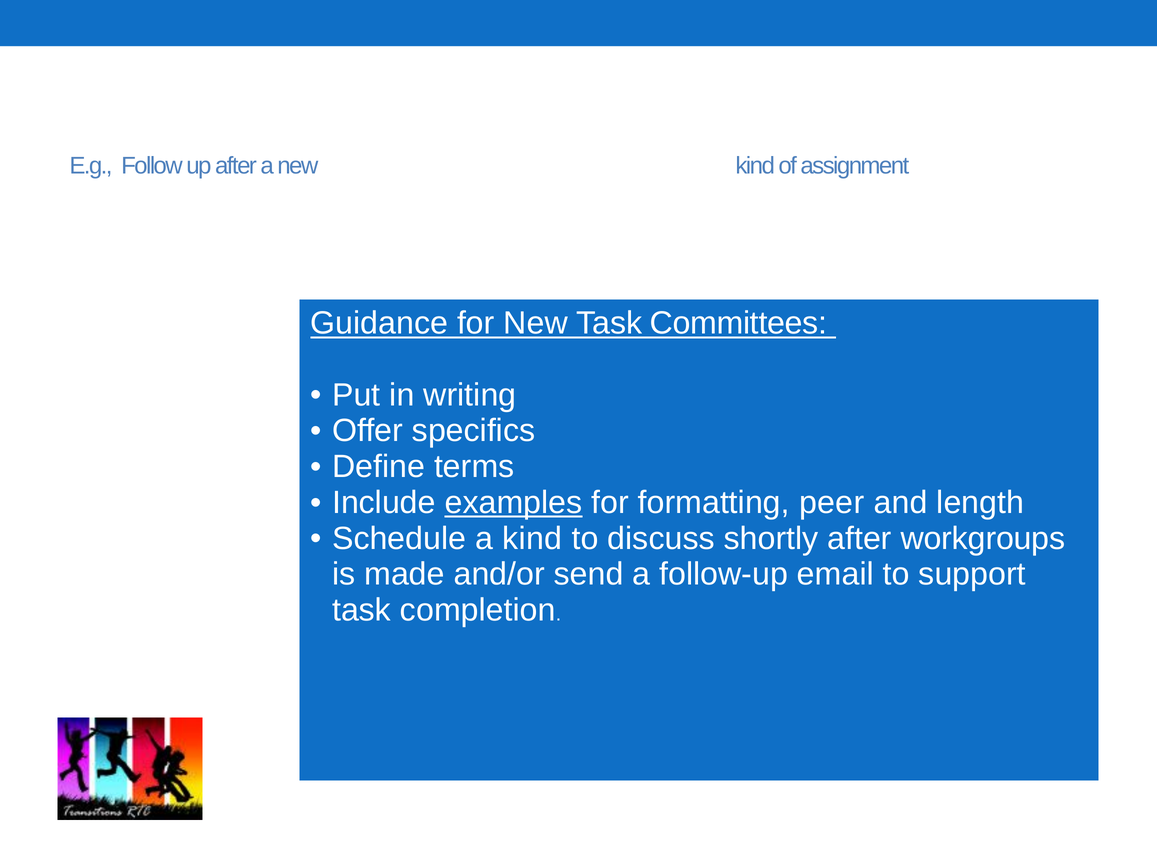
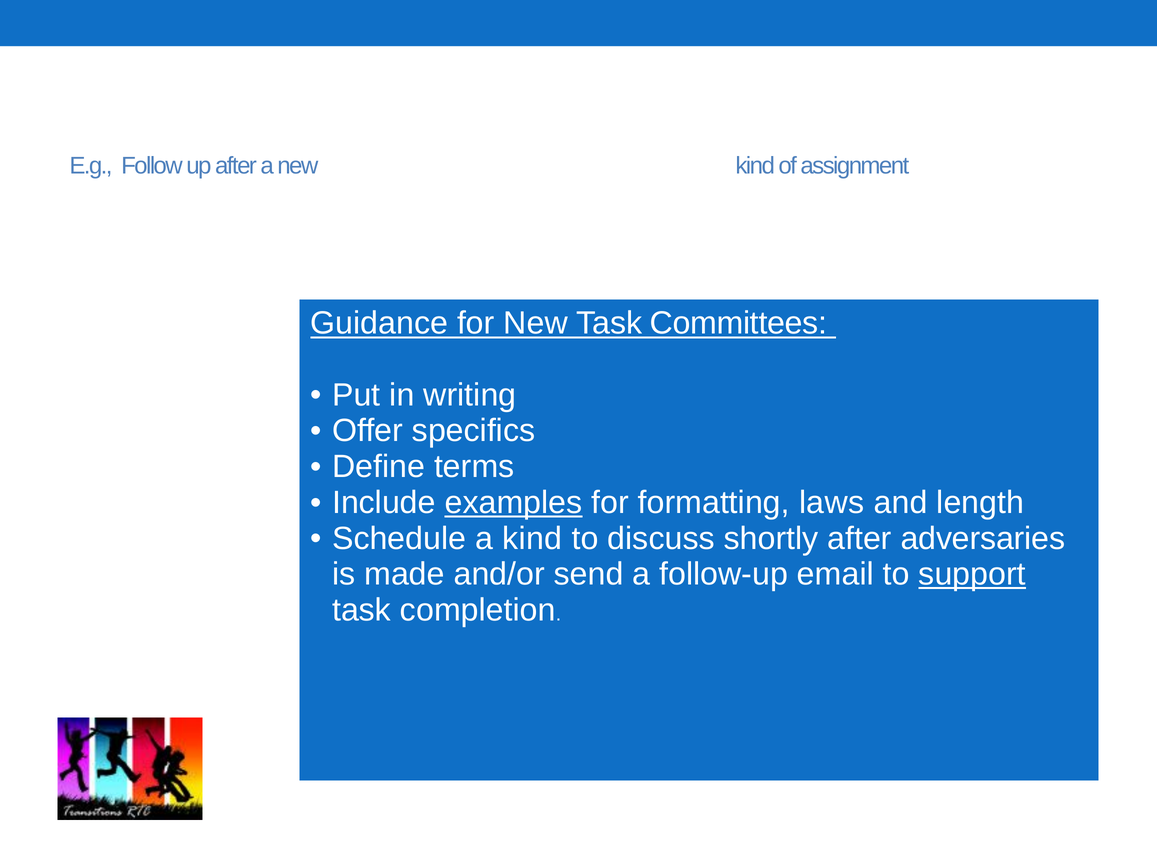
peer: peer -> laws (832, 502)
workgroups: workgroups -> adversaries (983, 538)
support underline: none -> present (972, 574)
